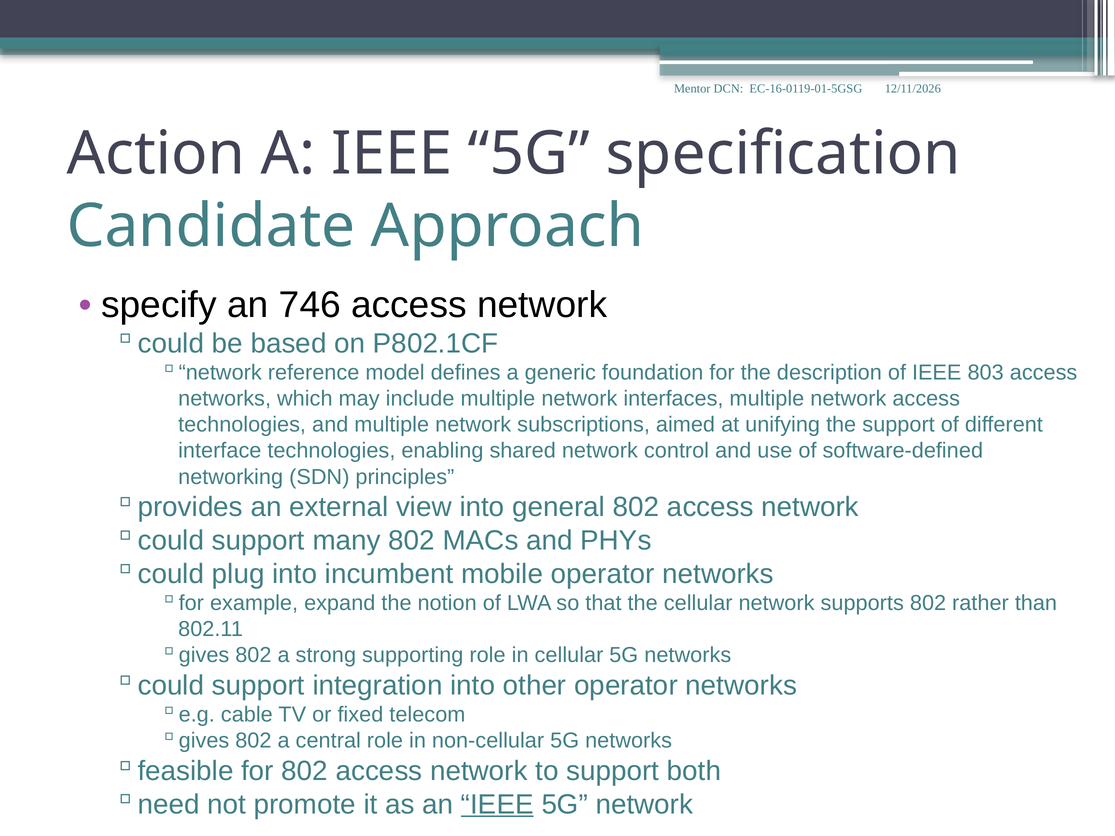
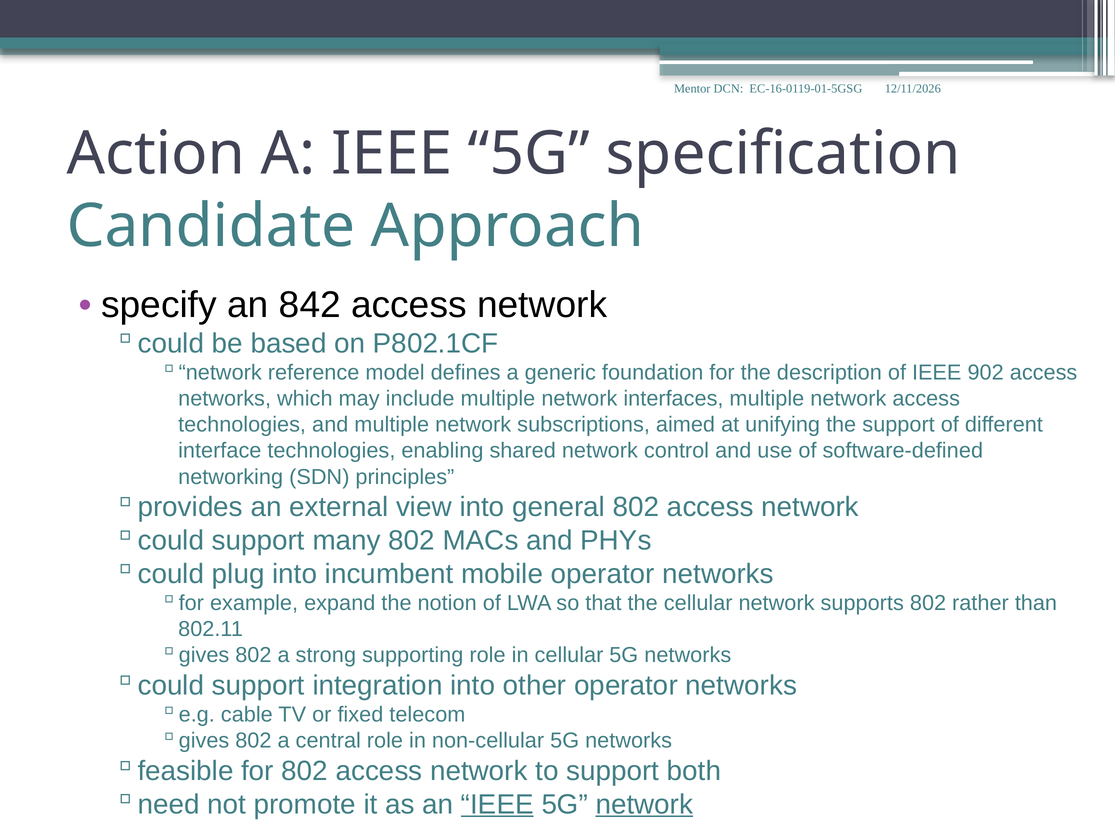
746: 746 -> 842 (310, 305)
803: 803 -> 902 (986, 373)
network underline: none -> present (644, 805)
